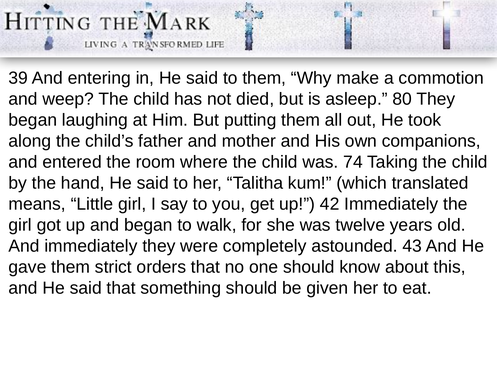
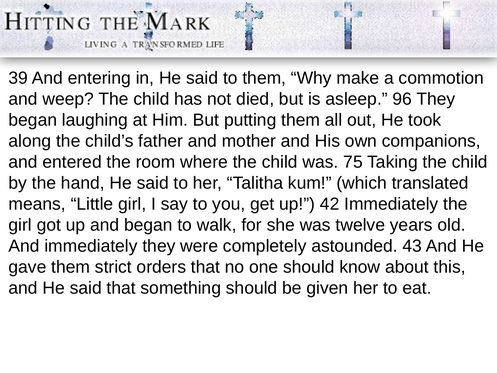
80: 80 -> 96 (402, 99)
74: 74 -> 75 (353, 162)
